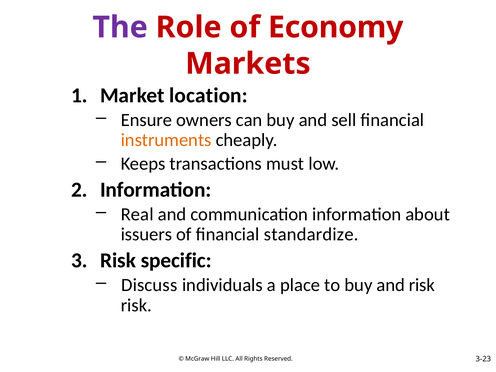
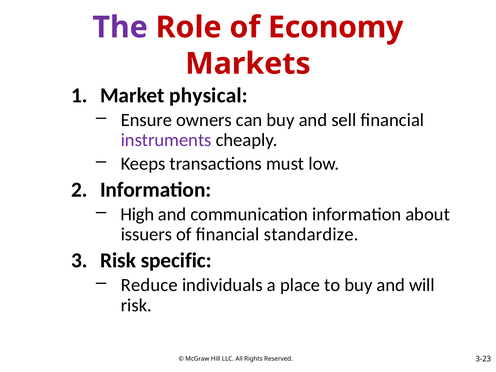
location: location -> physical (208, 95)
instruments colour: orange -> purple (166, 140)
Real: Real -> High (137, 214)
Discuss: Discuss -> Reduce (149, 285)
and risk: risk -> will (422, 285)
